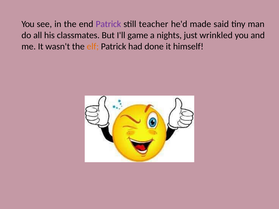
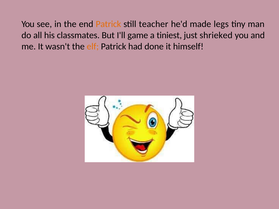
Patrick colour: purple -> orange (108, 24)
said: said -> legs (221, 24)
nights: nights -> tiniest (169, 35)
wrinkled: wrinkled -> shrieked (216, 35)
